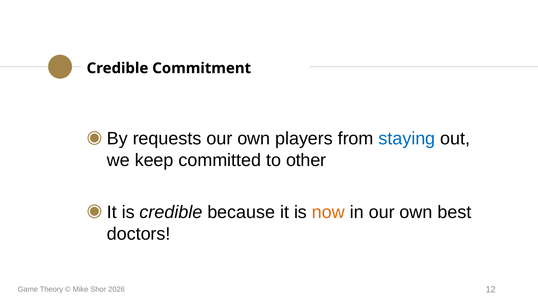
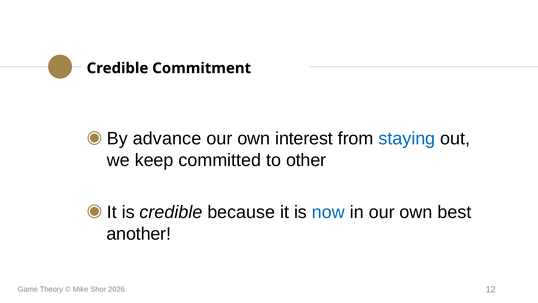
requests: requests -> advance (167, 139)
players: players -> interest (304, 139)
now colour: orange -> blue (328, 212)
doctors: doctors -> another (139, 234)
